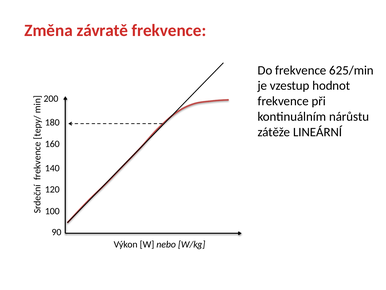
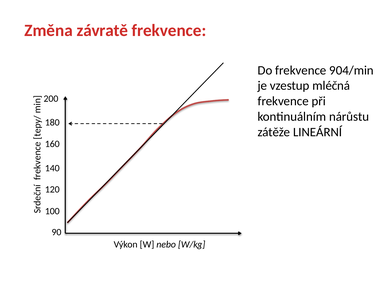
625/min: 625/min -> 904/min (351, 70)
hodnot: hodnot -> mléčná (331, 86)
